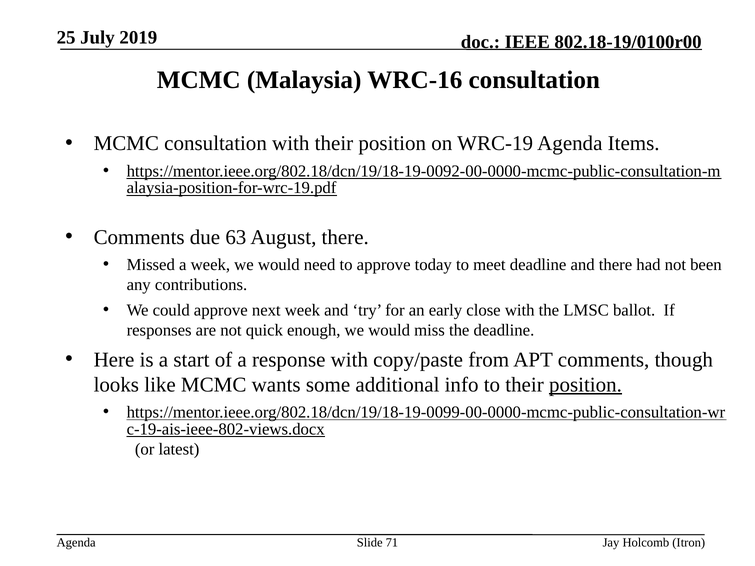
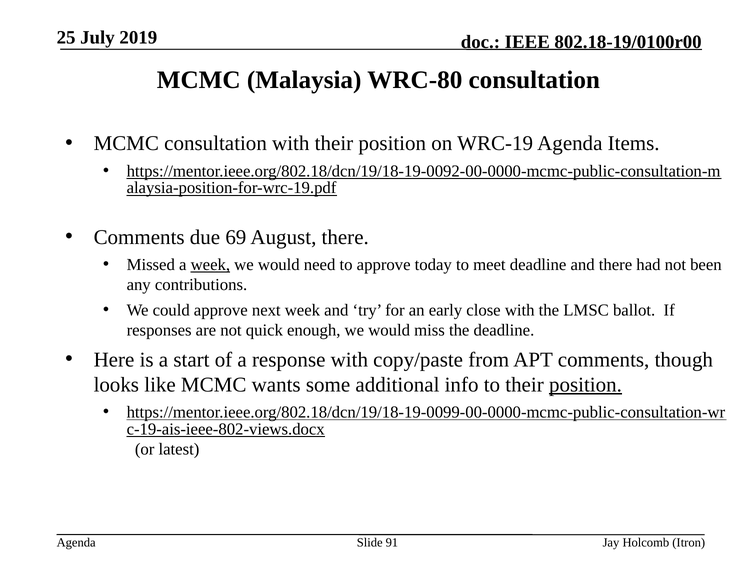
WRC-16: WRC-16 -> WRC-80 (415, 80)
63: 63 -> 69 (236, 237)
week underline: none -> present (210, 265)
71: 71 -> 91 (392, 543)
